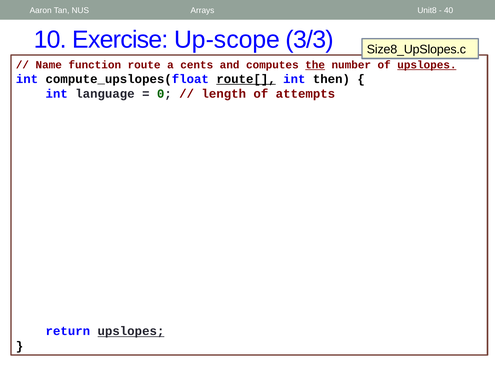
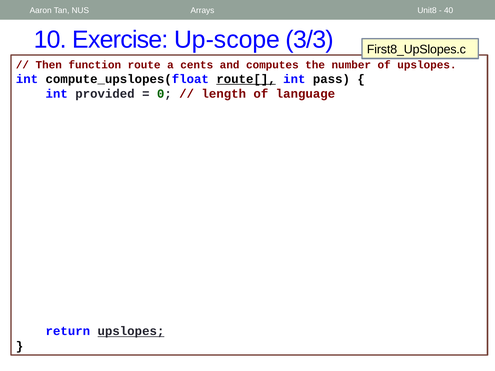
Size8_UpSlopes.c: Size8_UpSlopes.c -> First8_UpSlopes.c (416, 50)
Name: Name -> Then (49, 65)
the underline: present -> none (315, 65)
upslopes underline: present -> none (427, 65)
then: then -> pass (331, 79)
language: language -> provided (105, 94)
attempts: attempts -> language (305, 94)
